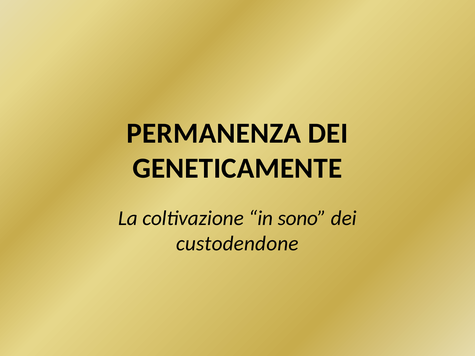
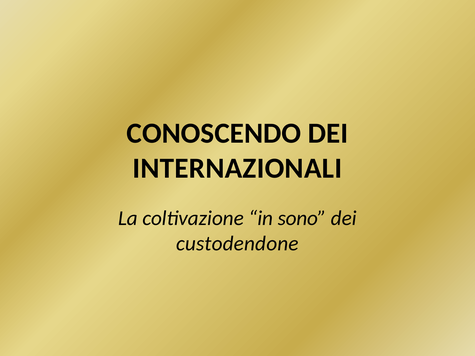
PERMANENZA: PERMANENZA -> CONOSCENDO (214, 133)
GENETICAMENTE: GENETICAMENTE -> INTERNAZIONALI (237, 168)
